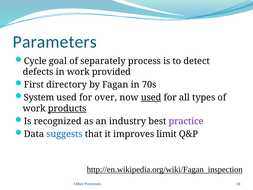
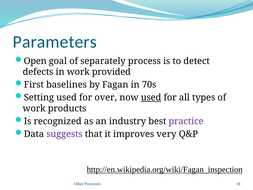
Cycle: Cycle -> Open (35, 61)
directory: directory -> baselines (67, 85)
System: System -> Setting (39, 97)
products underline: present -> none (67, 108)
suggests colour: blue -> purple (64, 134)
limit: limit -> very (166, 134)
